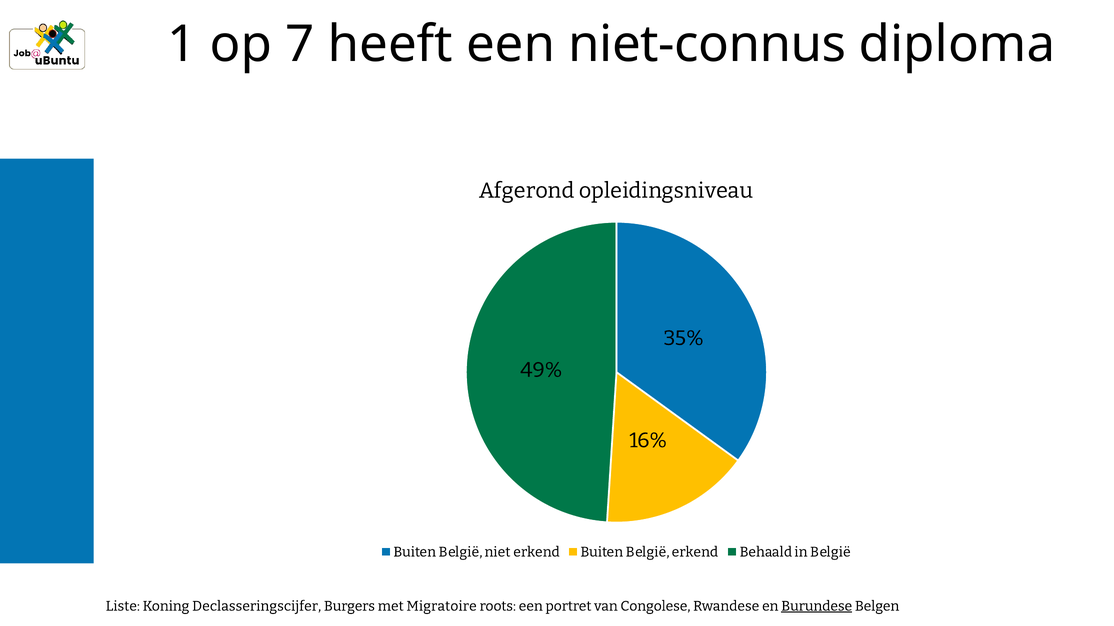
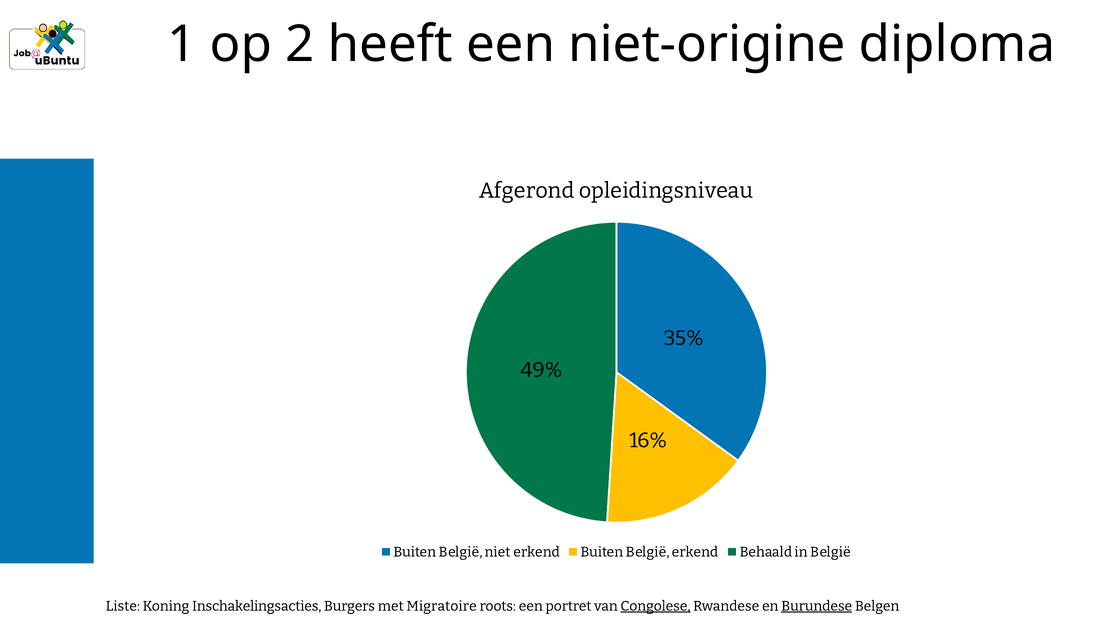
7: 7 -> 2 (300, 45)
niet-connus: niet-connus -> niet-origine (707, 45)
Declasseringscijfer: Declasseringscijfer -> Inschakelingsacties (257, 607)
Congolese underline: none -> present (655, 607)
